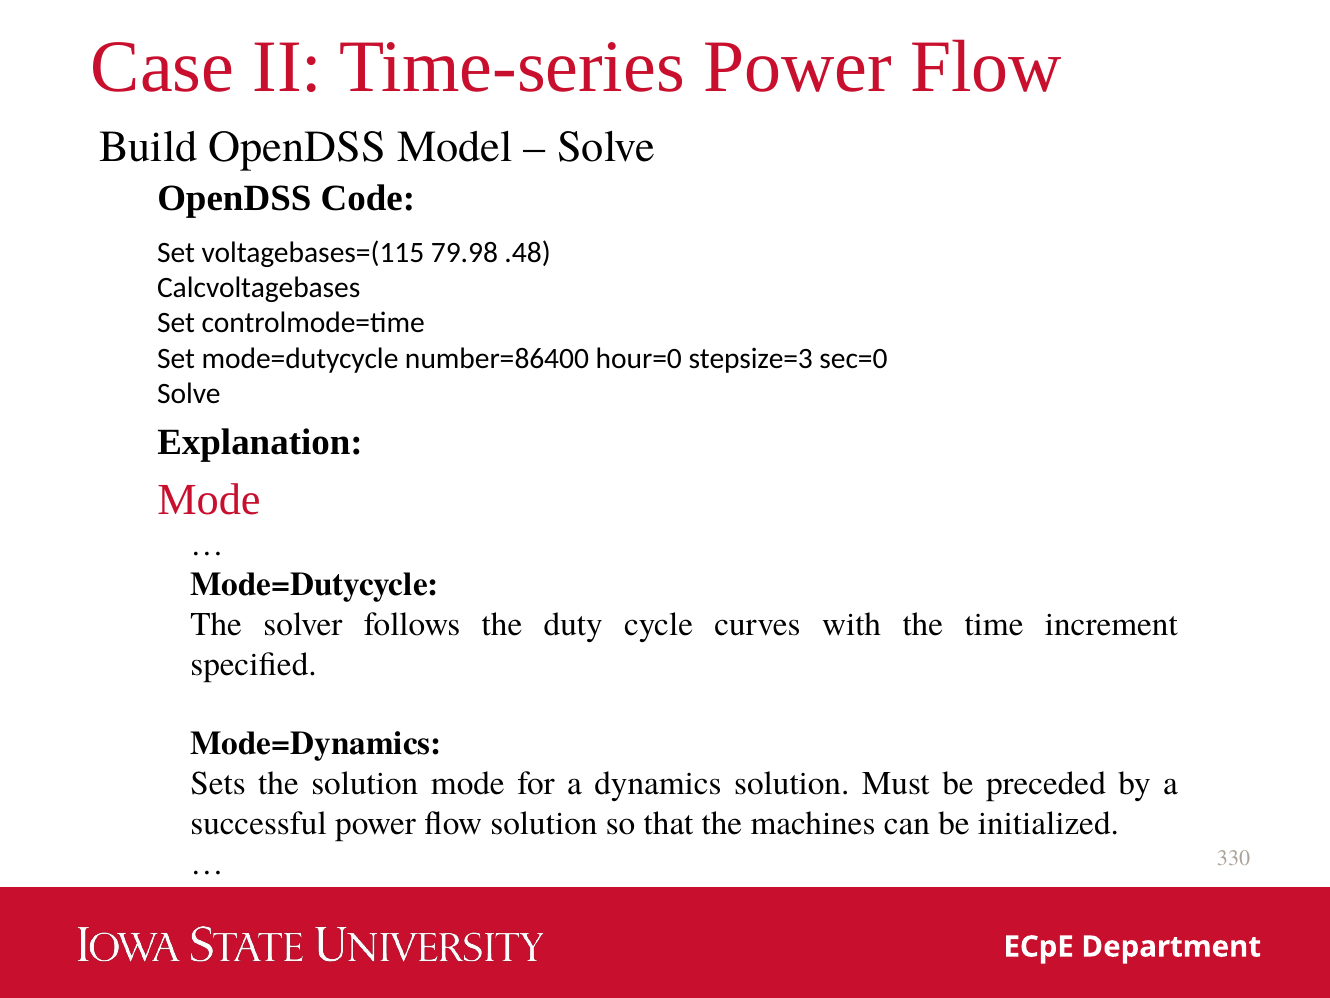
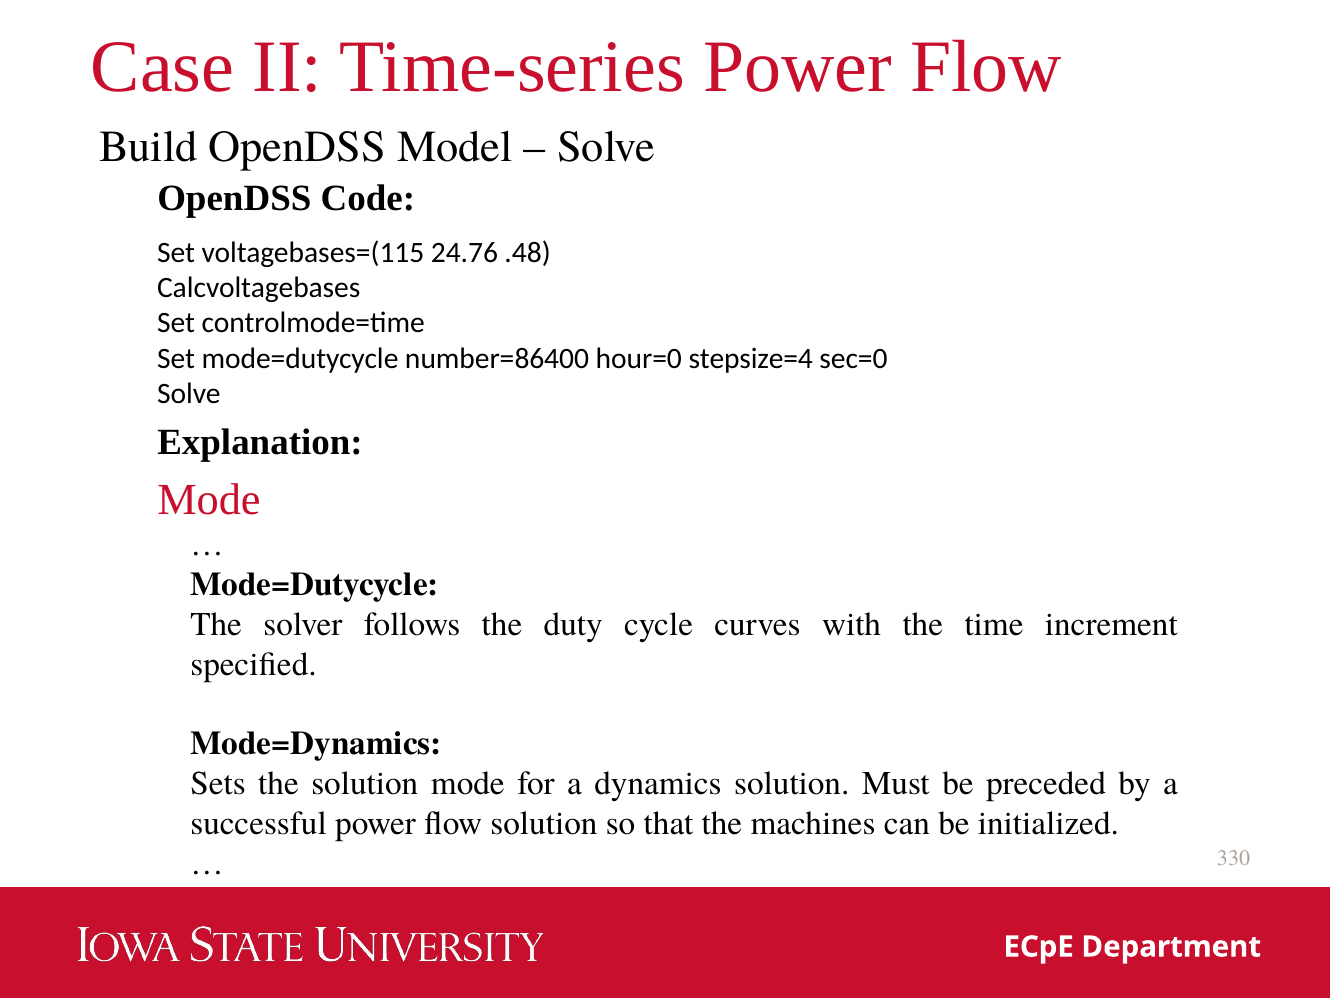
79.98: 79.98 -> 24.76 (464, 252)
stepsize=3: stepsize=3 -> stepsize=4 (751, 359)
